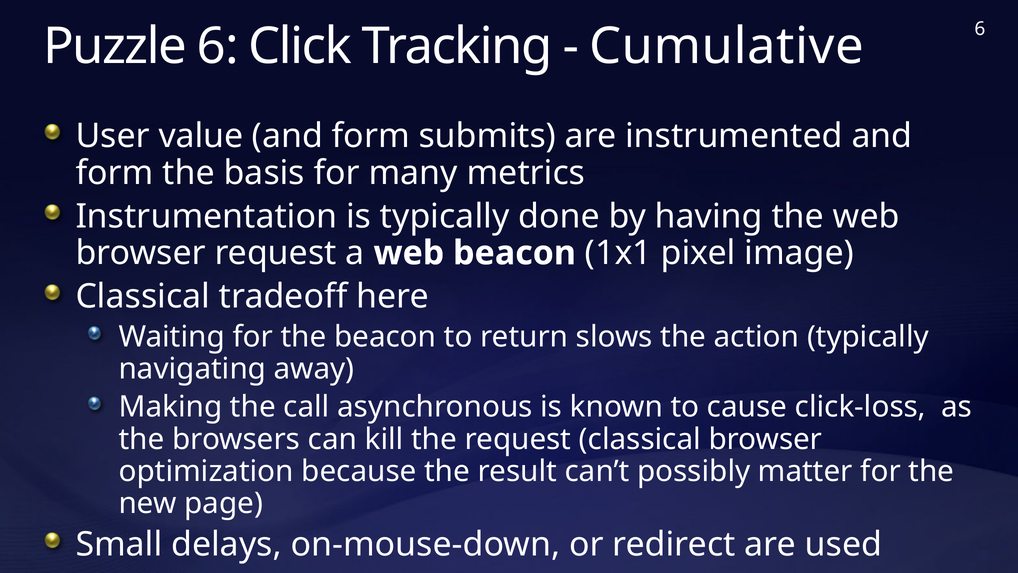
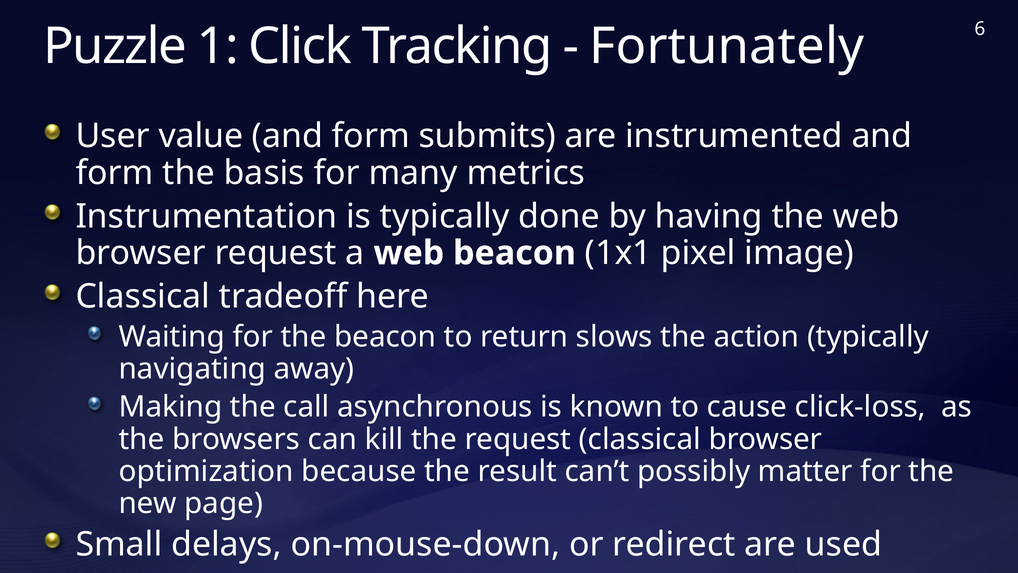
Puzzle 6: 6 -> 1 (218, 46)
Cumulative: Cumulative -> Fortunately (727, 46)
